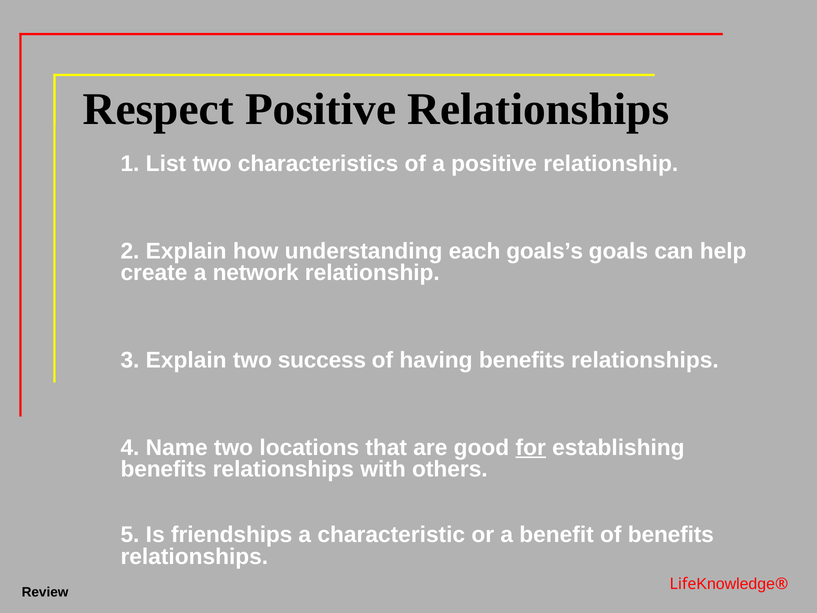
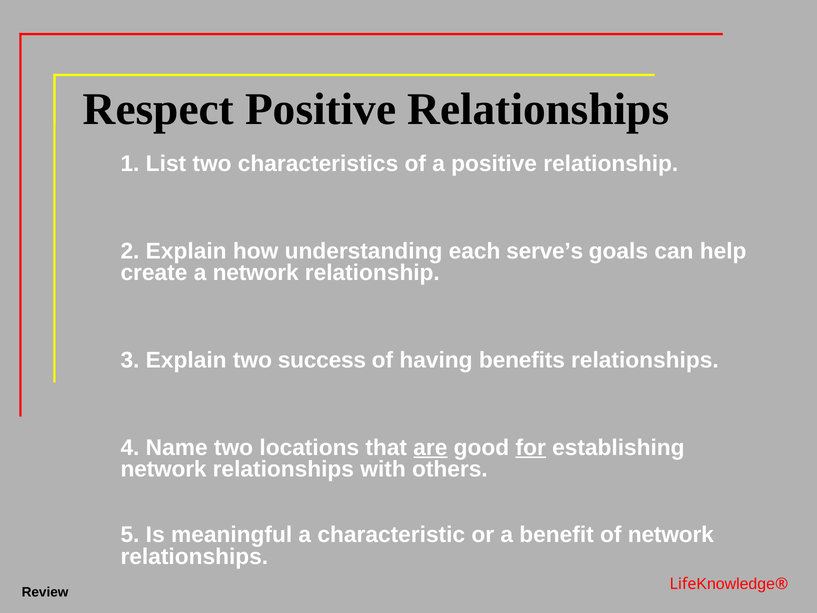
goals’s: goals’s -> serve’s (545, 251)
are underline: none -> present (430, 447)
benefits: benefits -> network (164, 469)
friendships: friendships -> meaningful (232, 535)
of benefits: benefits -> network (671, 535)
